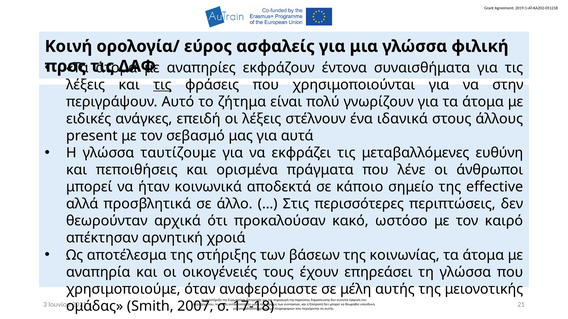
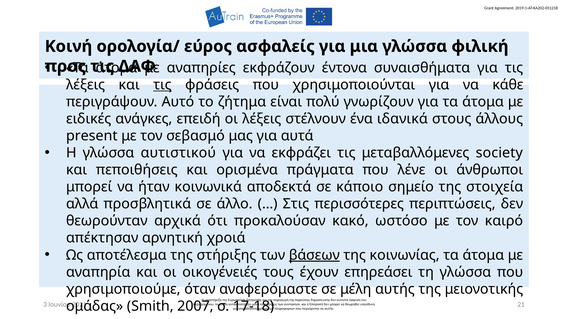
στην: στην -> κάθε (508, 85)
ταυτίζουμε: ταυτίζουμε -> αυτιστικού (178, 153)
ευθύνη: ευθύνη -> society (499, 153)
effective: effective -> στοιχεία (495, 187)
βάσεων underline: none -> present (314, 255)
